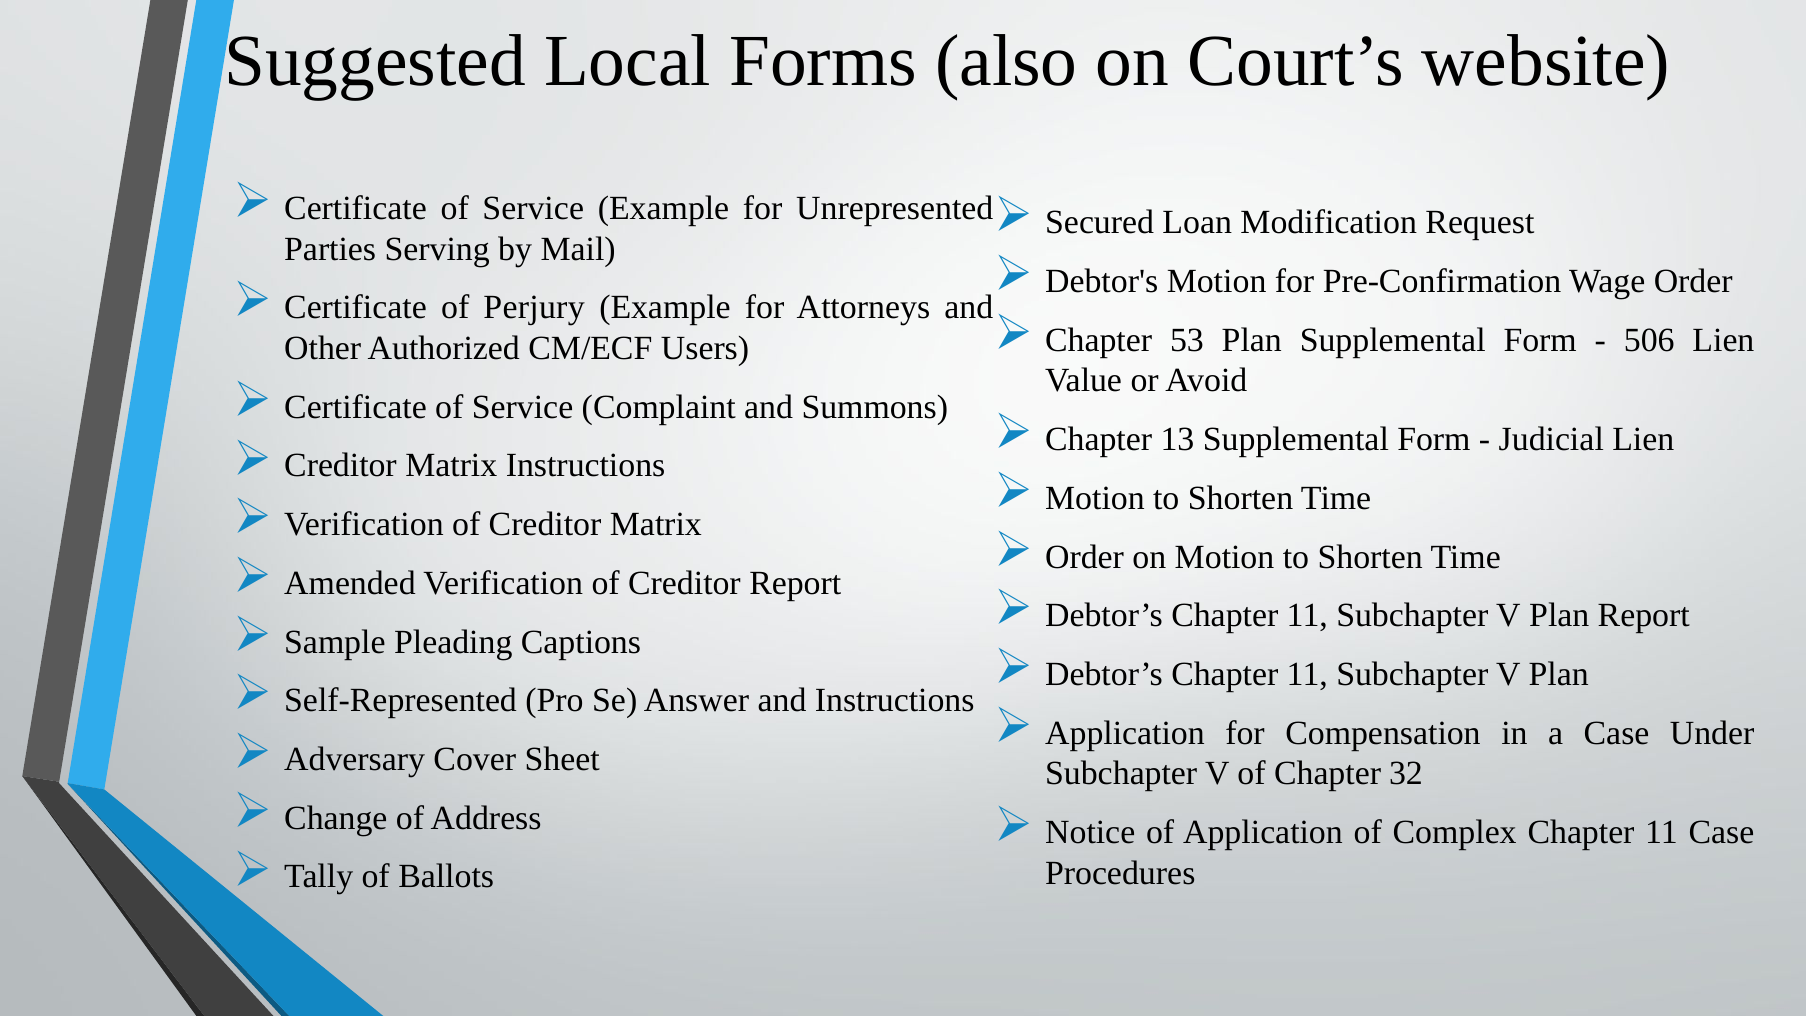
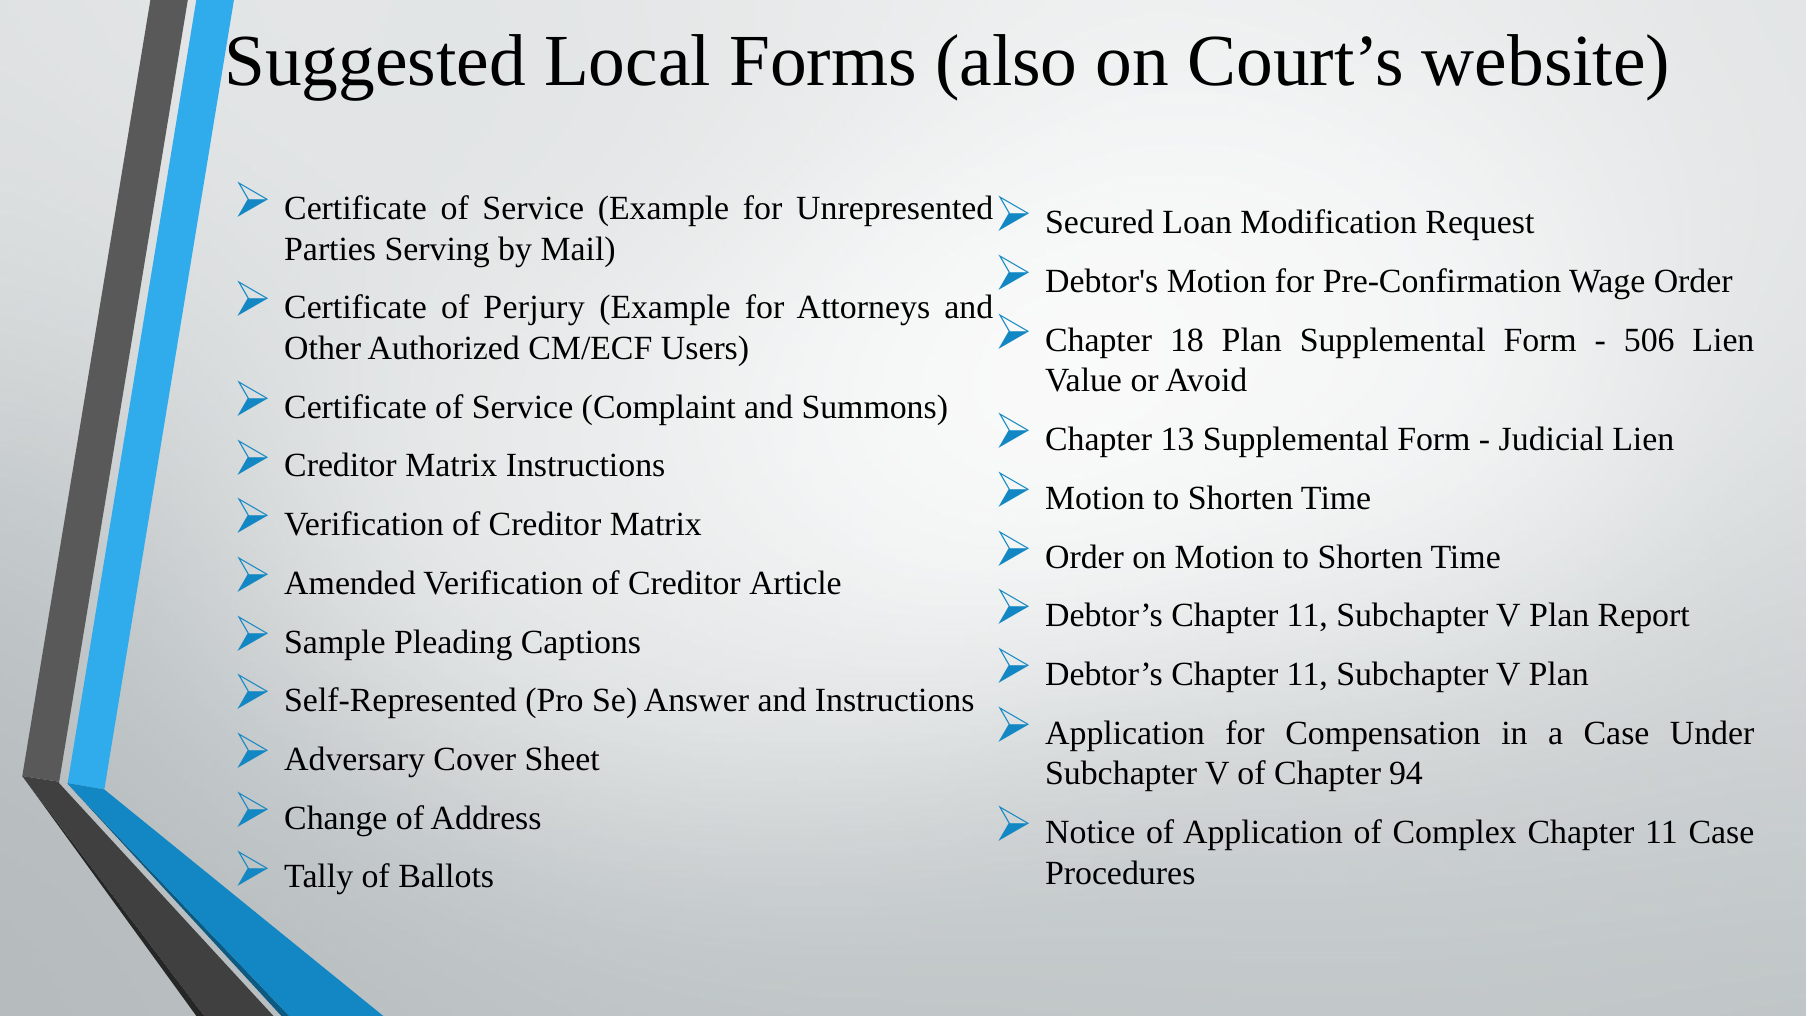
53: 53 -> 18 (1187, 340)
Creditor Report: Report -> Article (795, 583)
32: 32 -> 94 (1406, 774)
